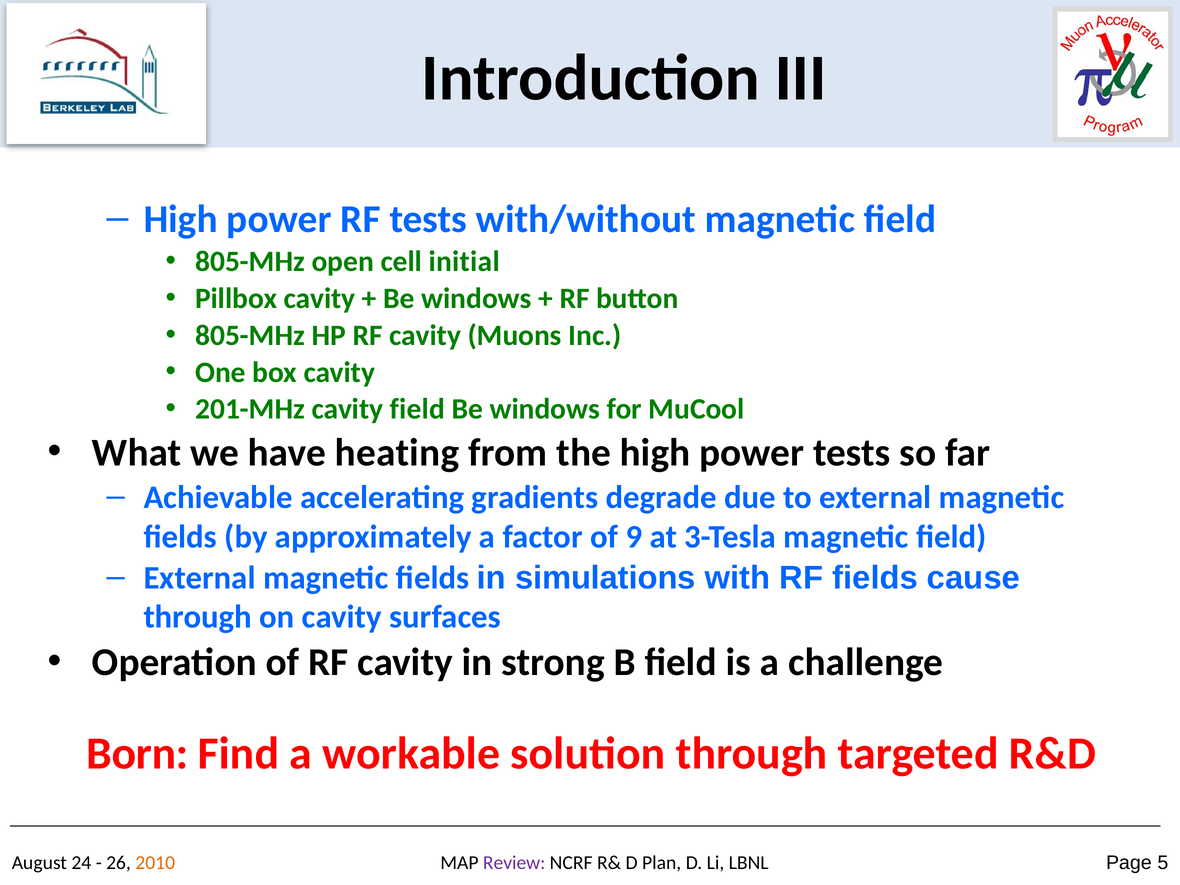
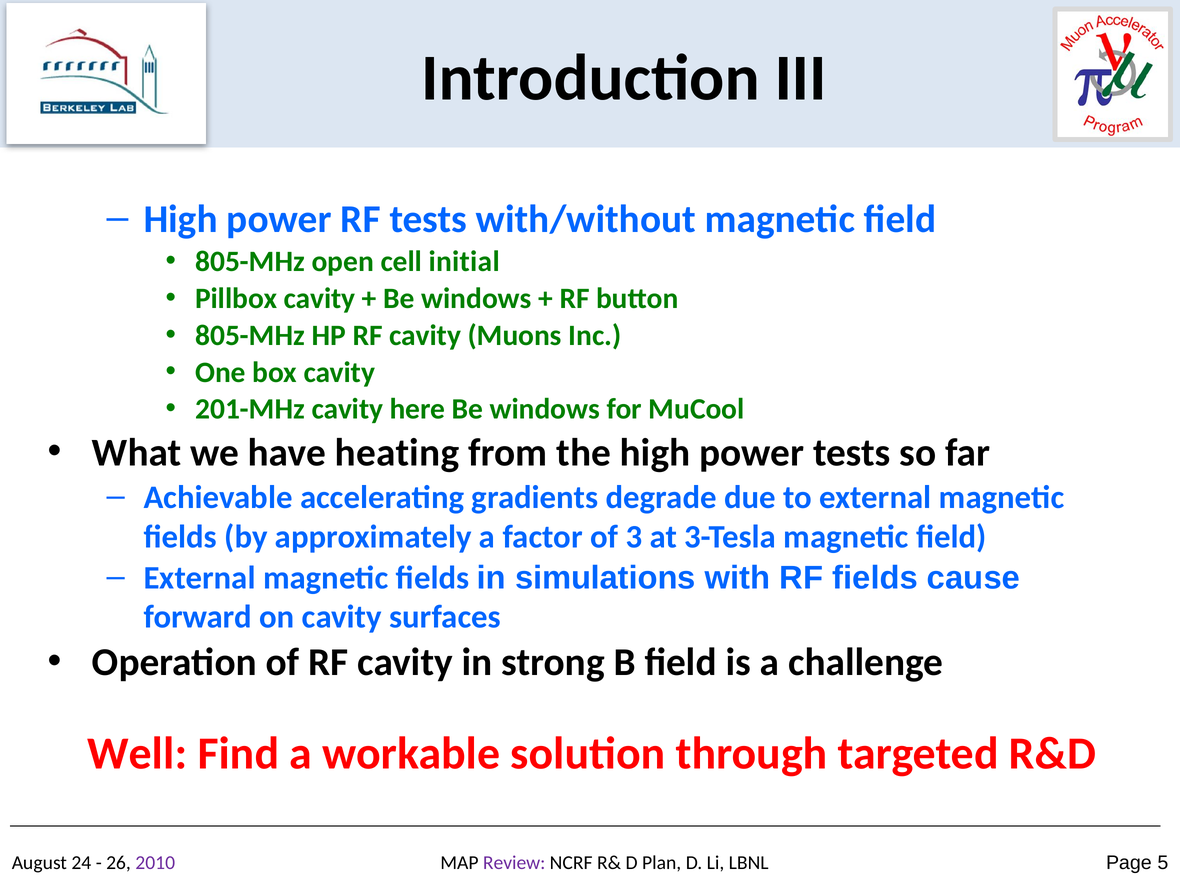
cavity field: field -> here (418, 409)
9: 9 -> 3 (634, 537)
through: through -> forward (198, 617)
Born: Born -> Well (137, 754)
2010 colour: orange -> purple (155, 863)
